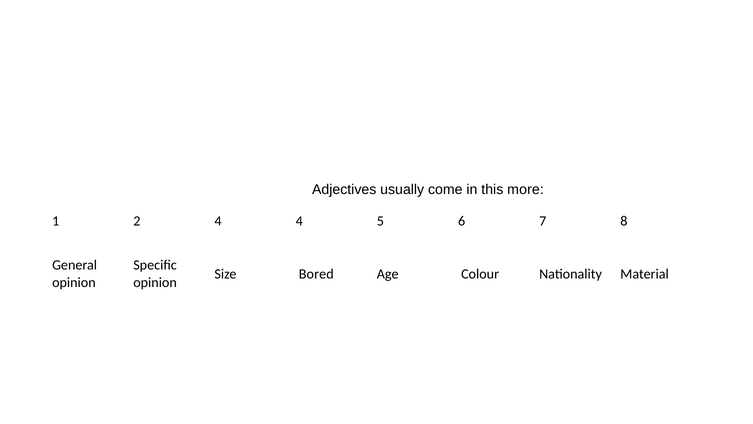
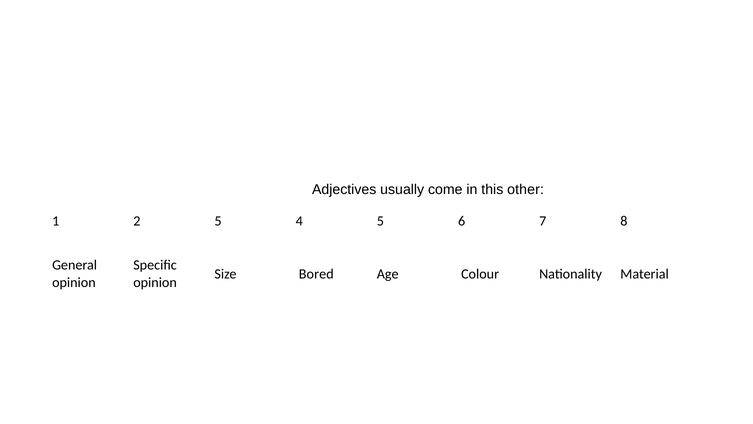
more: more -> other (526, 190)
2 4: 4 -> 5 (218, 221)
